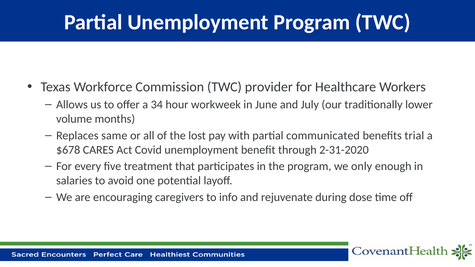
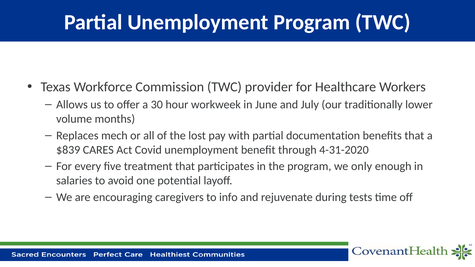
34: 34 -> 30 (157, 105)
same: same -> mech (114, 136)
communicated: communicated -> documentation (323, 136)
benefits trial: trial -> that (414, 136)
$678: $678 -> $839 (68, 150)
2-31-2020: 2-31-2020 -> 4-31-2020 (344, 150)
dose: dose -> tests (361, 197)
